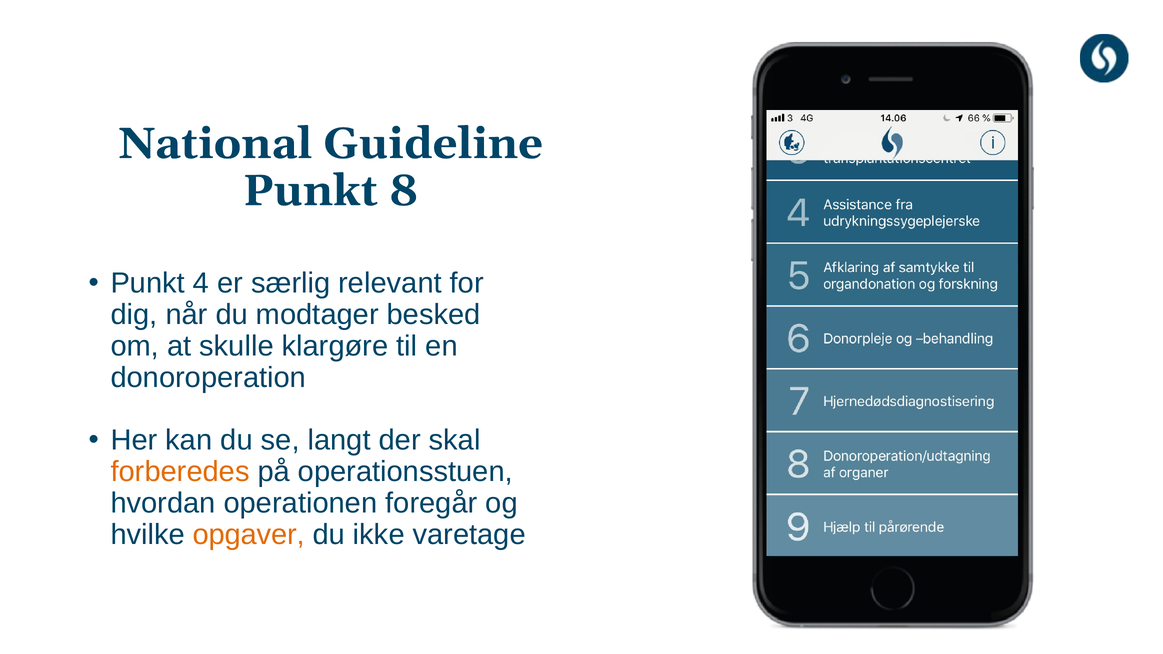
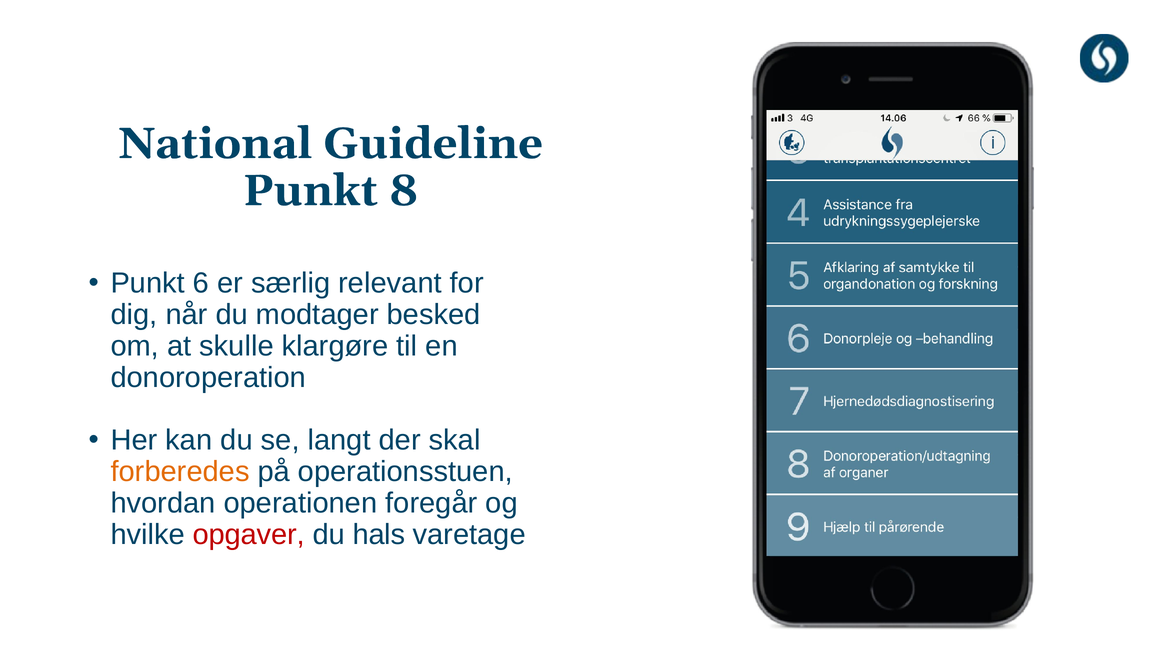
4: 4 -> 6 (201, 283)
opgaver colour: orange -> red (249, 535)
ikke: ikke -> hals (379, 535)
